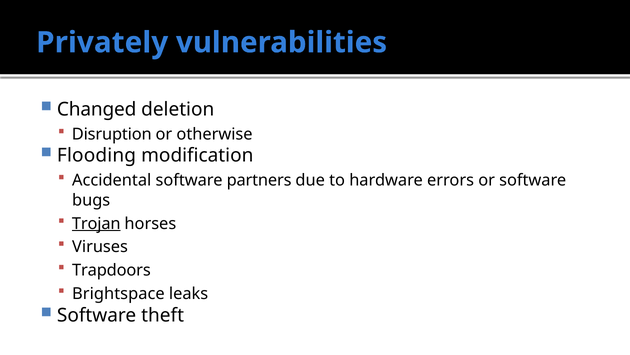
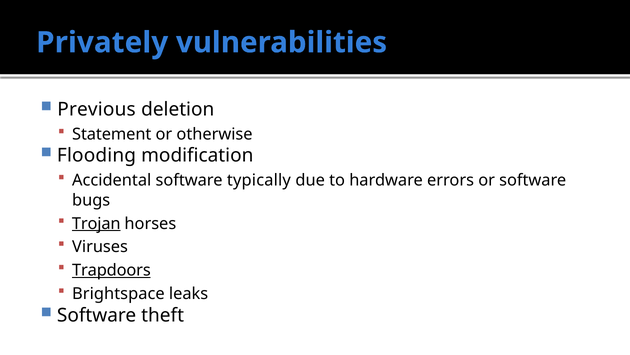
Changed: Changed -> Previous (97, 109)
Disruption: Disruption -> Statement (112, 134)
partners: partners -> typically (259, 180)
Trapdoors underline: none -> present (111, 270)
